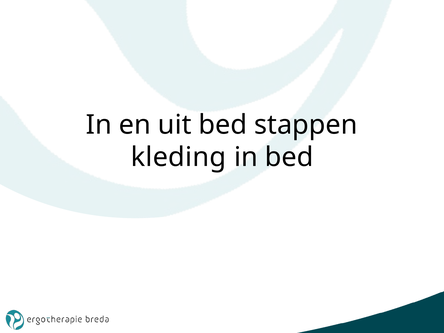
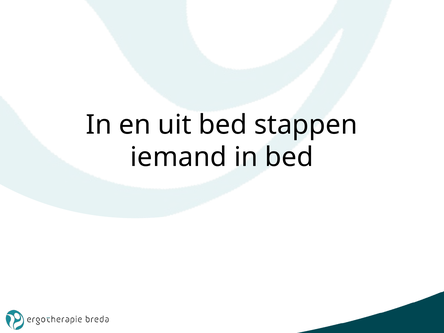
kleding: kleding -> iemand (179, 157)
